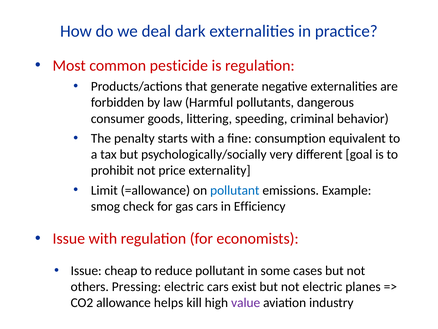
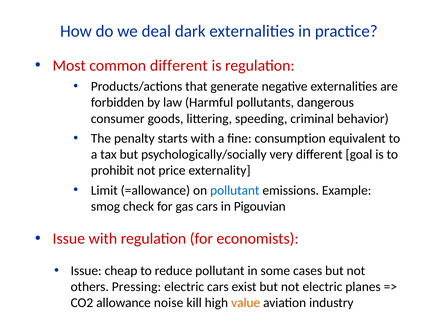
common pesticide: pesticide -> different (179, 65)
Efficiency: Efficiency -> Pigouvian (260, 206)
helps: helps -> noise (169, 302)
value colour: purple -> orange (246, 302)
